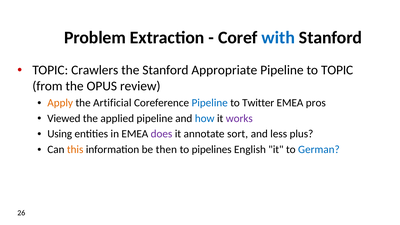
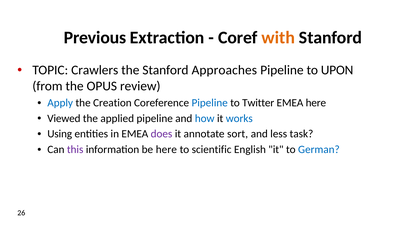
Problem: Problem -> Previous (95, 38)
with colour: blue -> orange (278, 38)
Appropriate: Appropriate -> Approaches (224, 70)
to TOPIC: TOPIC -> UPON (337, 70)
Apply colour: orange -> blue (60, 103)
Artificial: Artificial -> Creation (112, 103)
EMEA pros: pros -> here (316, 103)
works colour: purple -> blue (239, 118)
plus: plus -> task (301, 134)
this colour: orange -> purple (75, 150)
be then: then -> here (166, 150)
pipelines: pipelines -> scientific (212, 150)
